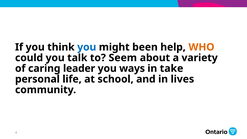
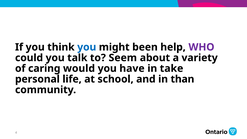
WHO colour: orange -> purple (201, 47)
leader: leader -> would (79, 68)
ways: ways -> have (132, 68)
lives: lives -> than (182, 79)
